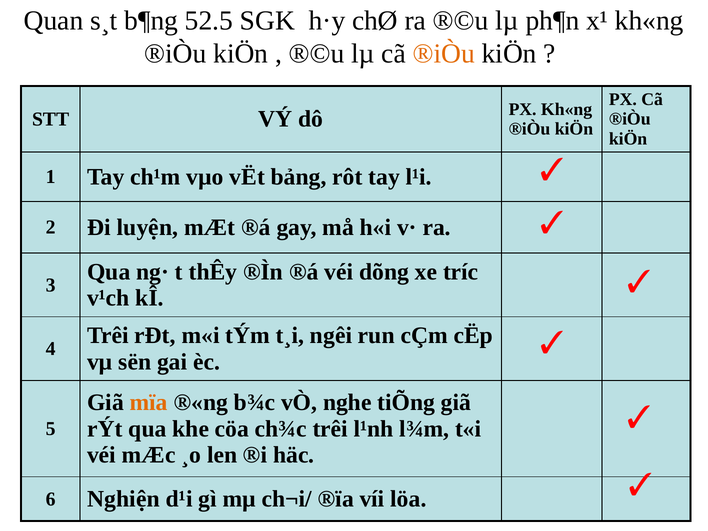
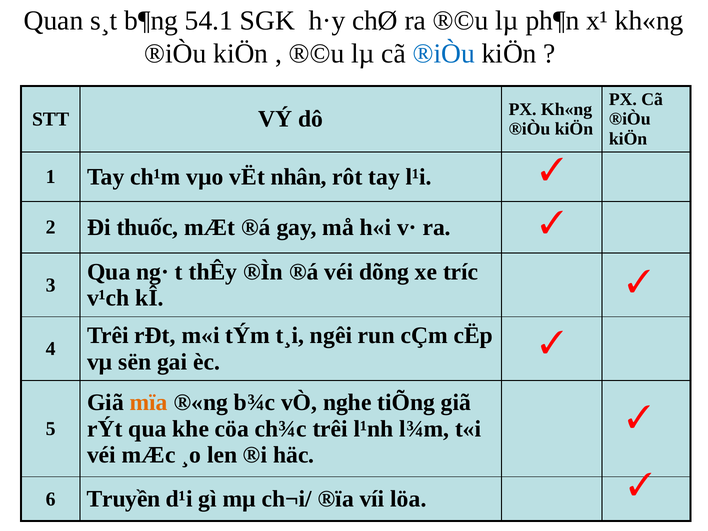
52.5: 52.5 -> 54.1 (209, 21)
®iÒu colour: orange -> blue (444, 54)
bảng: bảng -> nhân (299, 177)
luyện: luyện -> thuốc (148, 227)
Nghiện: Nghiện -> Truyền (124, 499)
